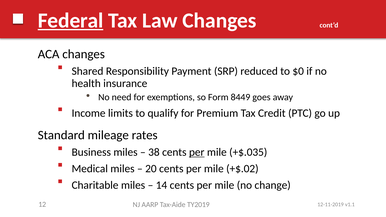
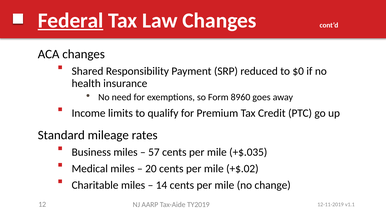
8449: 8449 -> 8960 (240, 97)
38: 38 -> 57 (154, 152)
per underline: present -> none (197, 152)
